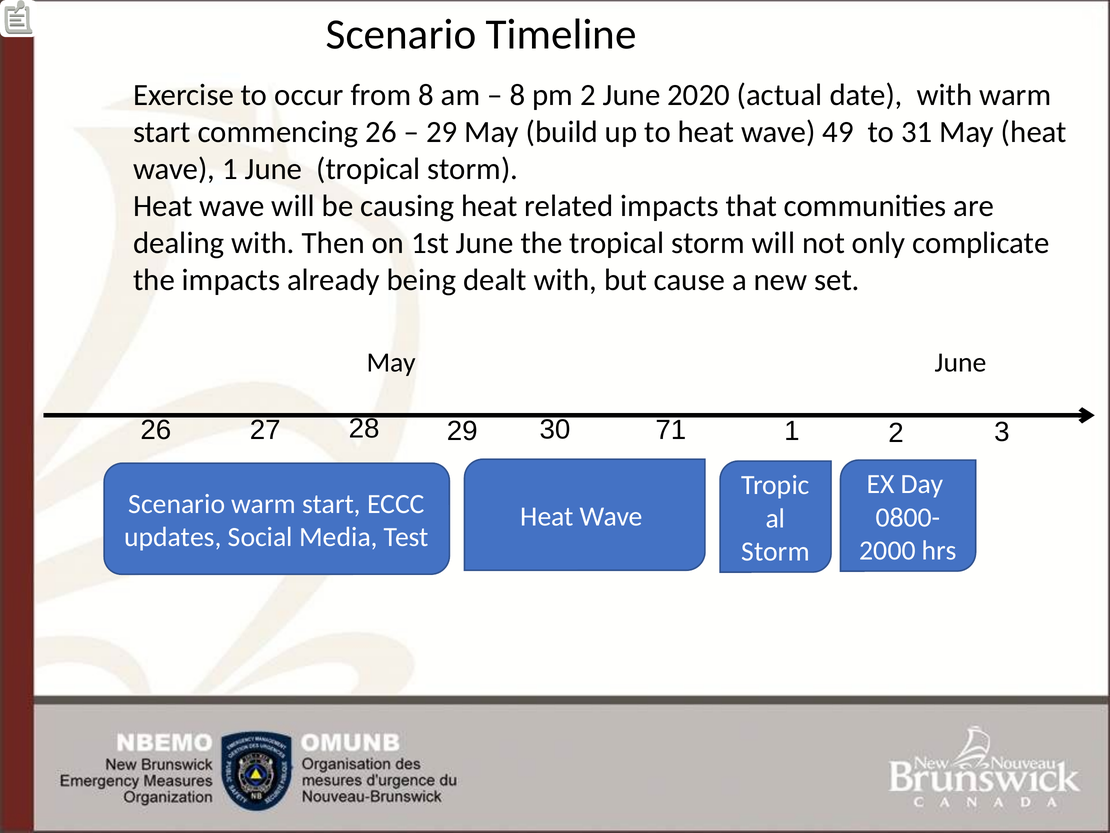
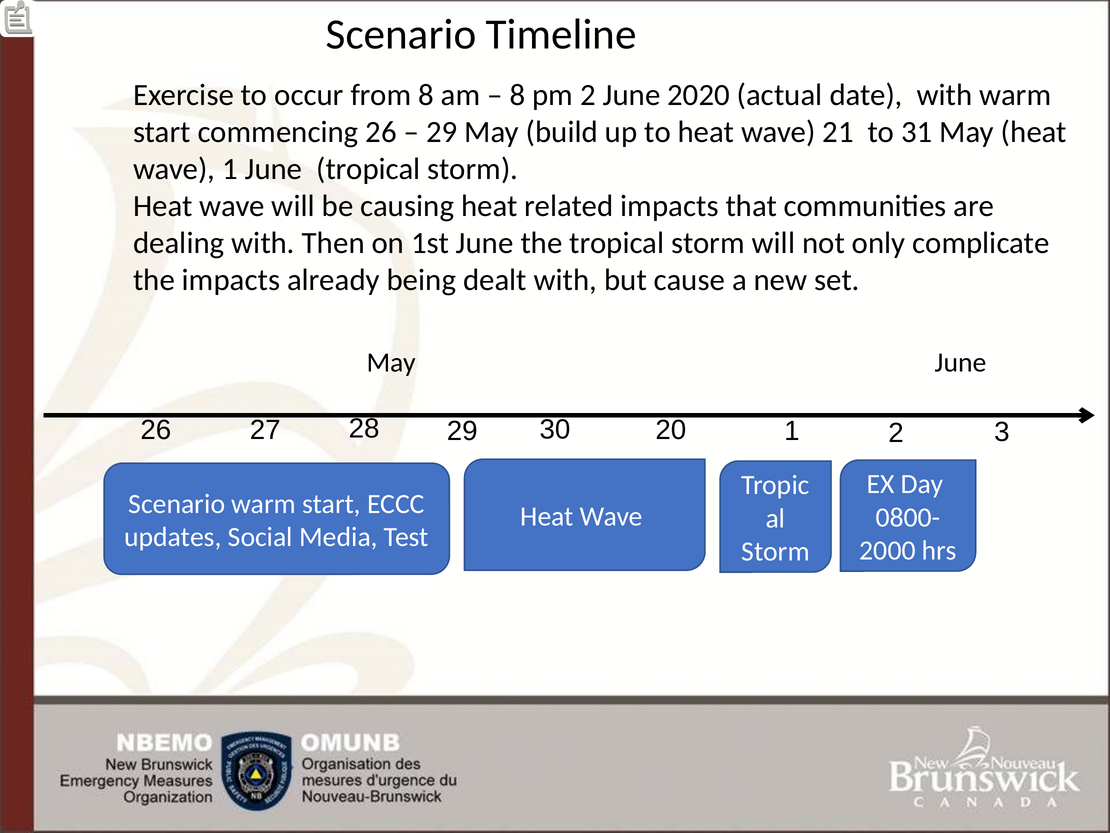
49: 49 -> 21 (838, 132)
71: 71 -> 20 (671, 430)
